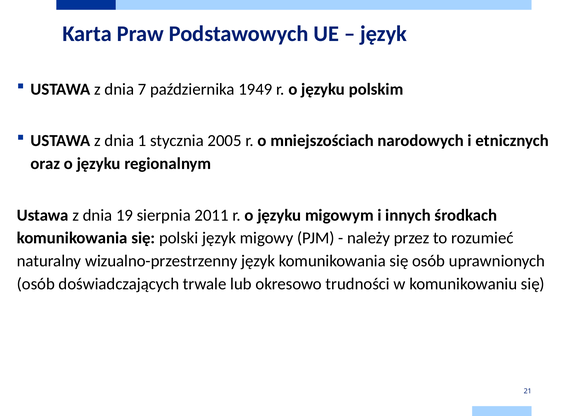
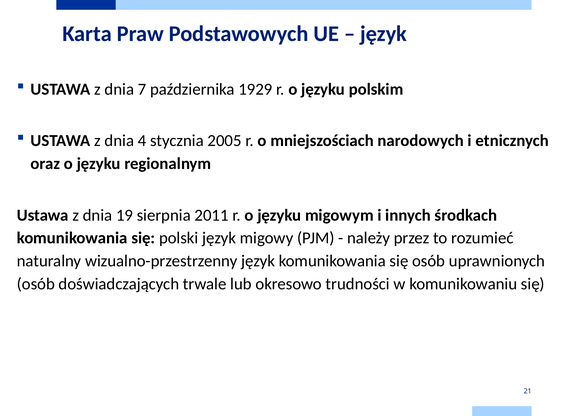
1949: 1949 -> 1929 (255, 89)
1: 1 -> 4 (142, 141)
